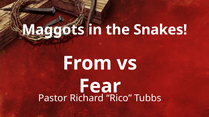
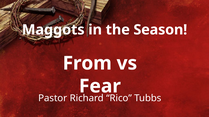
Snakes: Snakes -> Season (160, 30)
